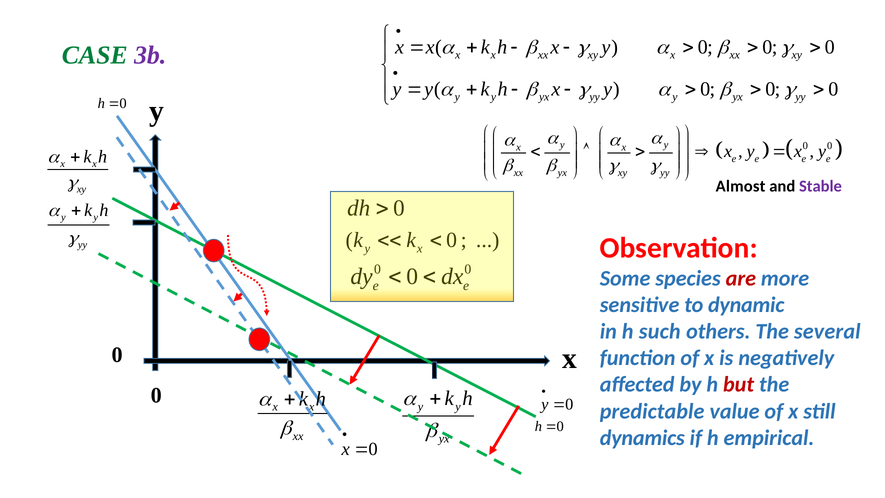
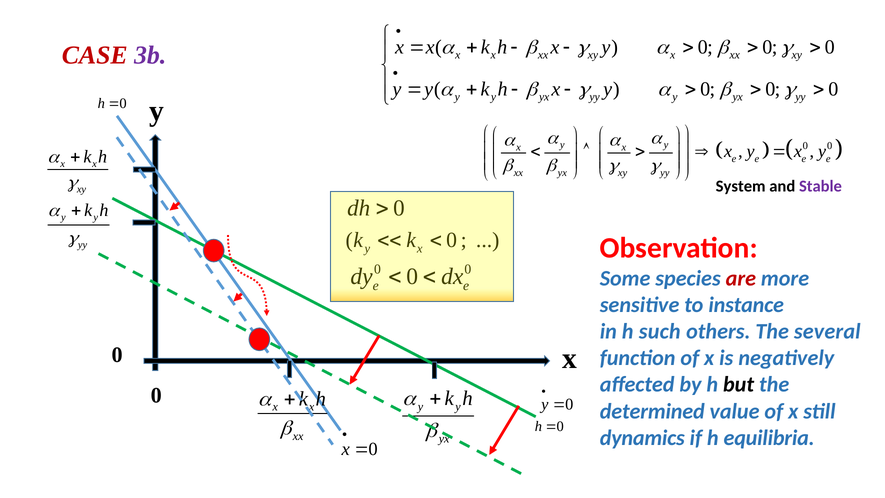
CASE colour: green -> red (95, 55)
Almost: Almost -> System (741, 186)
dynamic: dynamic -> instance (746, 305)
but colour: red -> black (739, 384)
predictable: predictable -> determined (652, 411)
empirical: empirical -> equilibria (769, 438)
